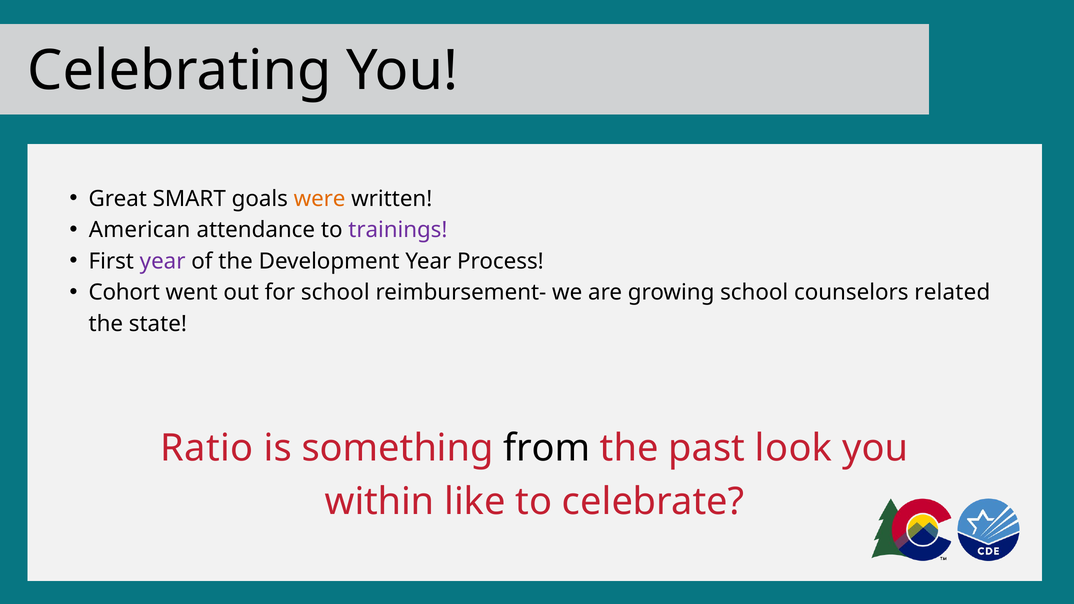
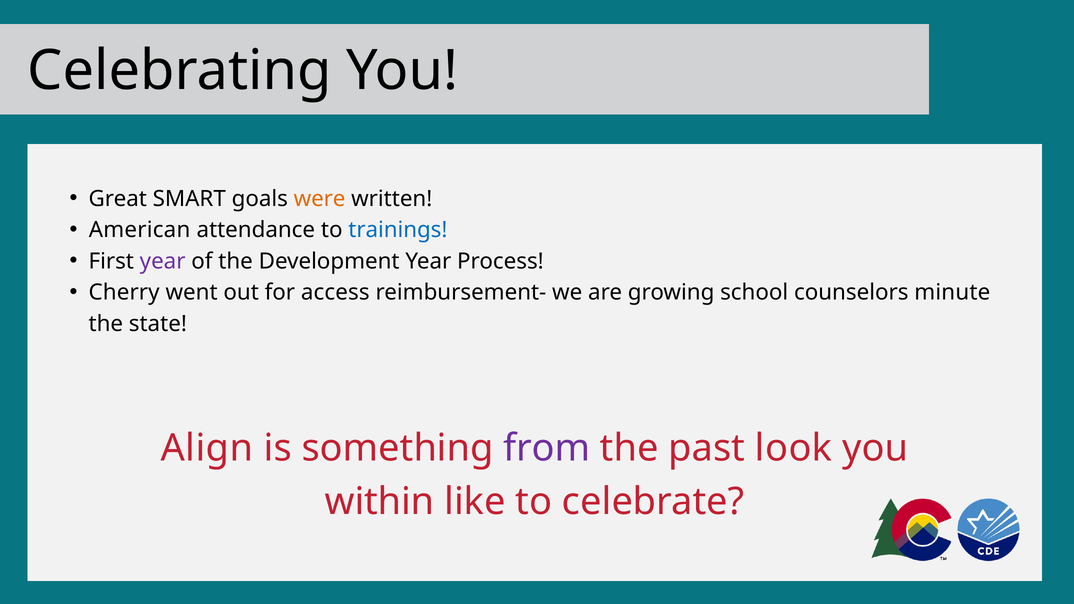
trainings colour: purple -> blue (398, 230)
Cohort: Cohort -> Cherry (124, 293)
for school: school -> access (335, 293)
related: related -> minute (952, 293)
Ratio: Ratio -> Align (207, 449)
from colour: black -> purple (547, 449)
